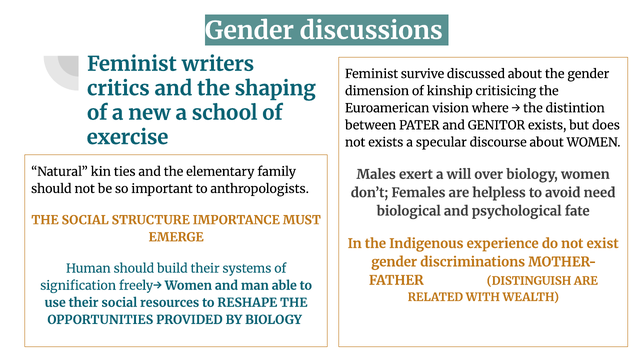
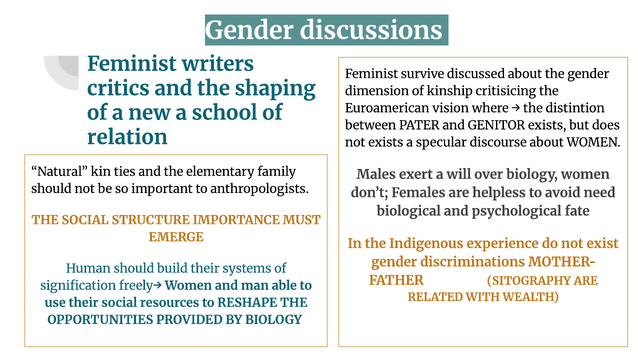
exercise: exercise -> relation (127, 137)
DISTINGUISH: DISTINGUISH -> SITOGRAPHY (529, 281)
